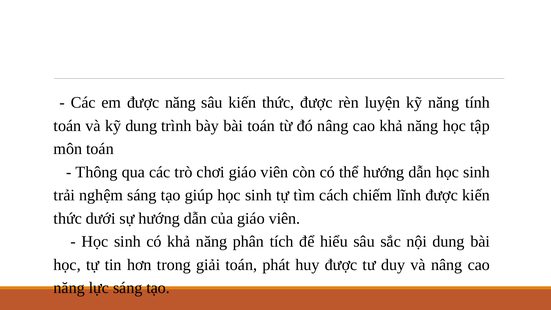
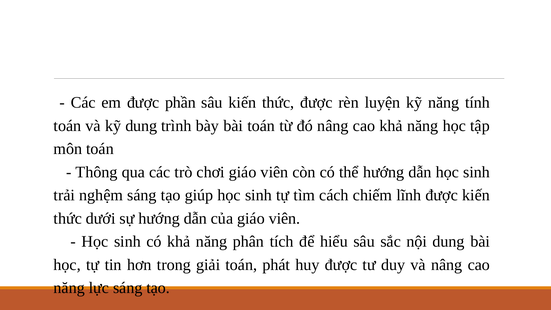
được năng: năng -> phần (180, 103)
